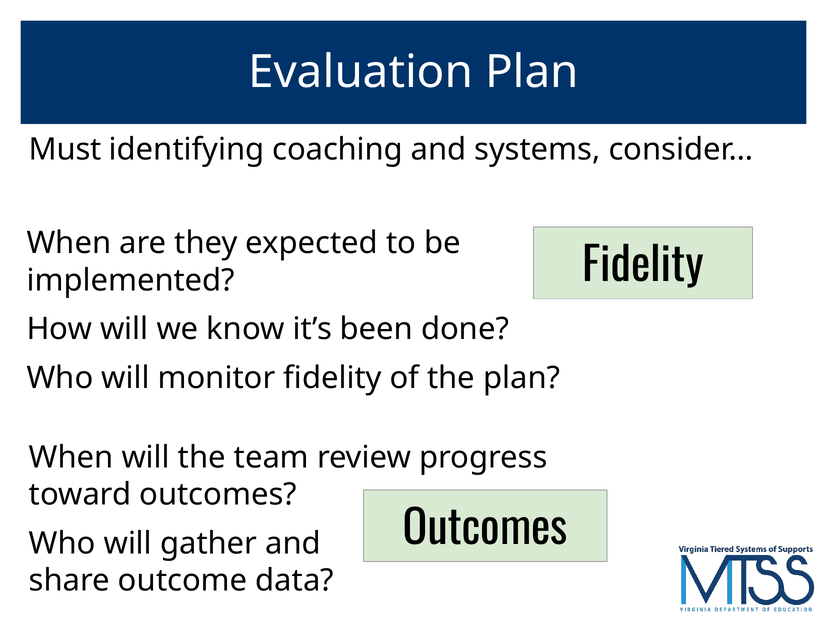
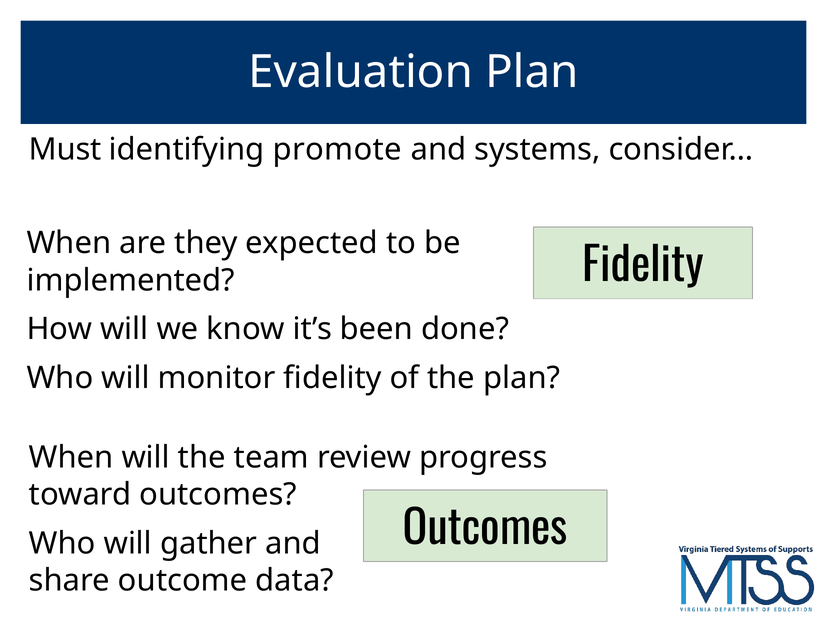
coaching: coaching -> promote (337, 150)
